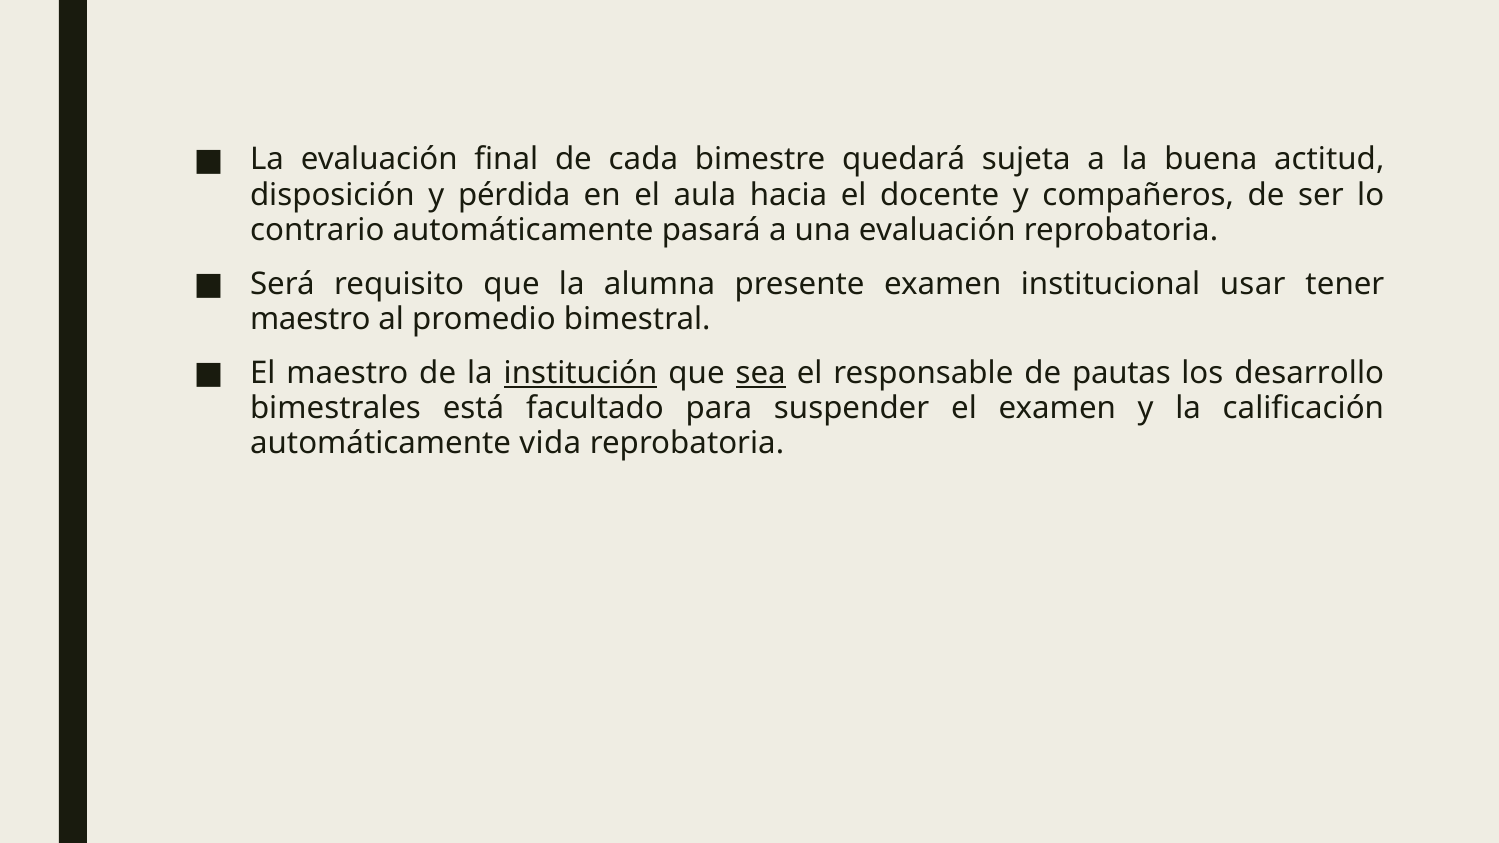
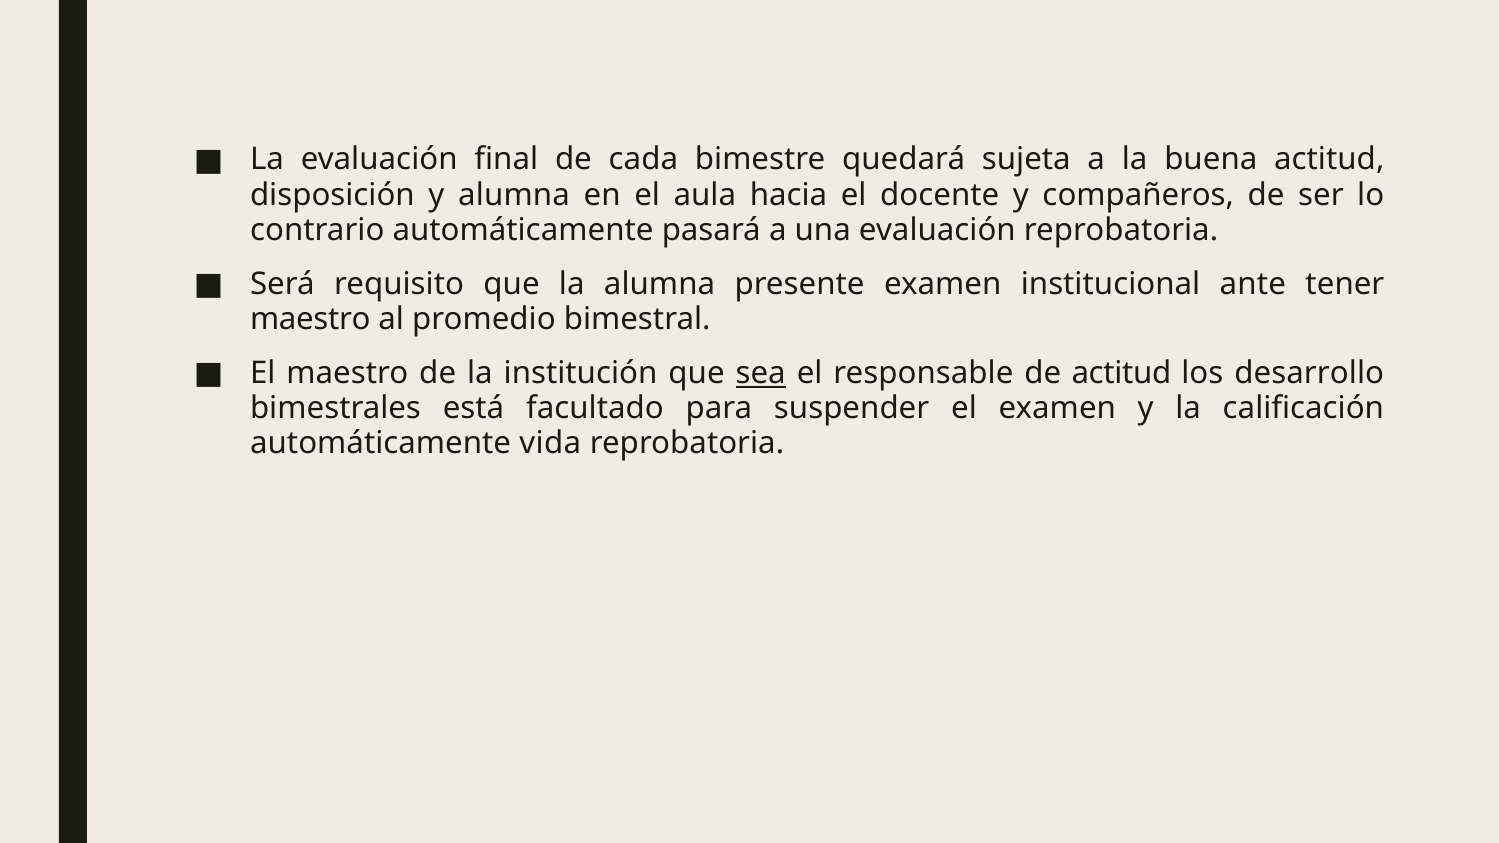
y pérdida: pérdida -> alumna (514, 195)
usar: usar -> ante (1253, 284)
institución underline: present -> none (581, 373)
de pautas: pautas -> actitud (1121, 373)
